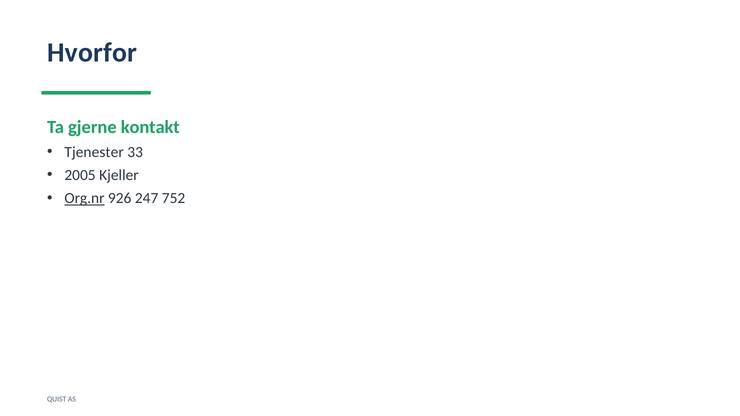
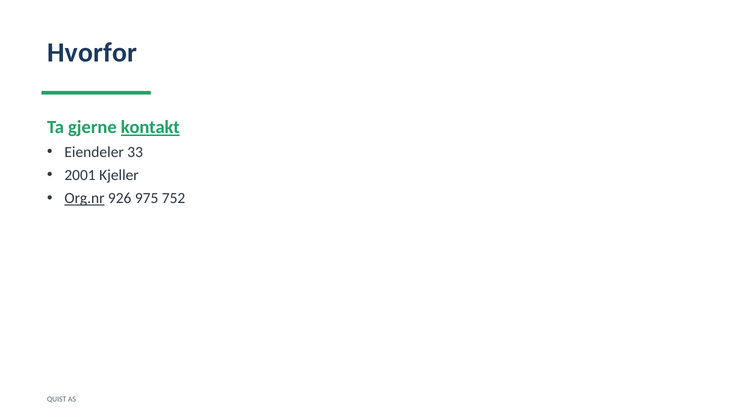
kontakt underline: none -> present (150, 127)
Tjenester: Tjenester -> Eiendeler (94, 152)
2005: 2005 -> 2001 (80, 175)
247: 247 -> 975 (147, 198)
